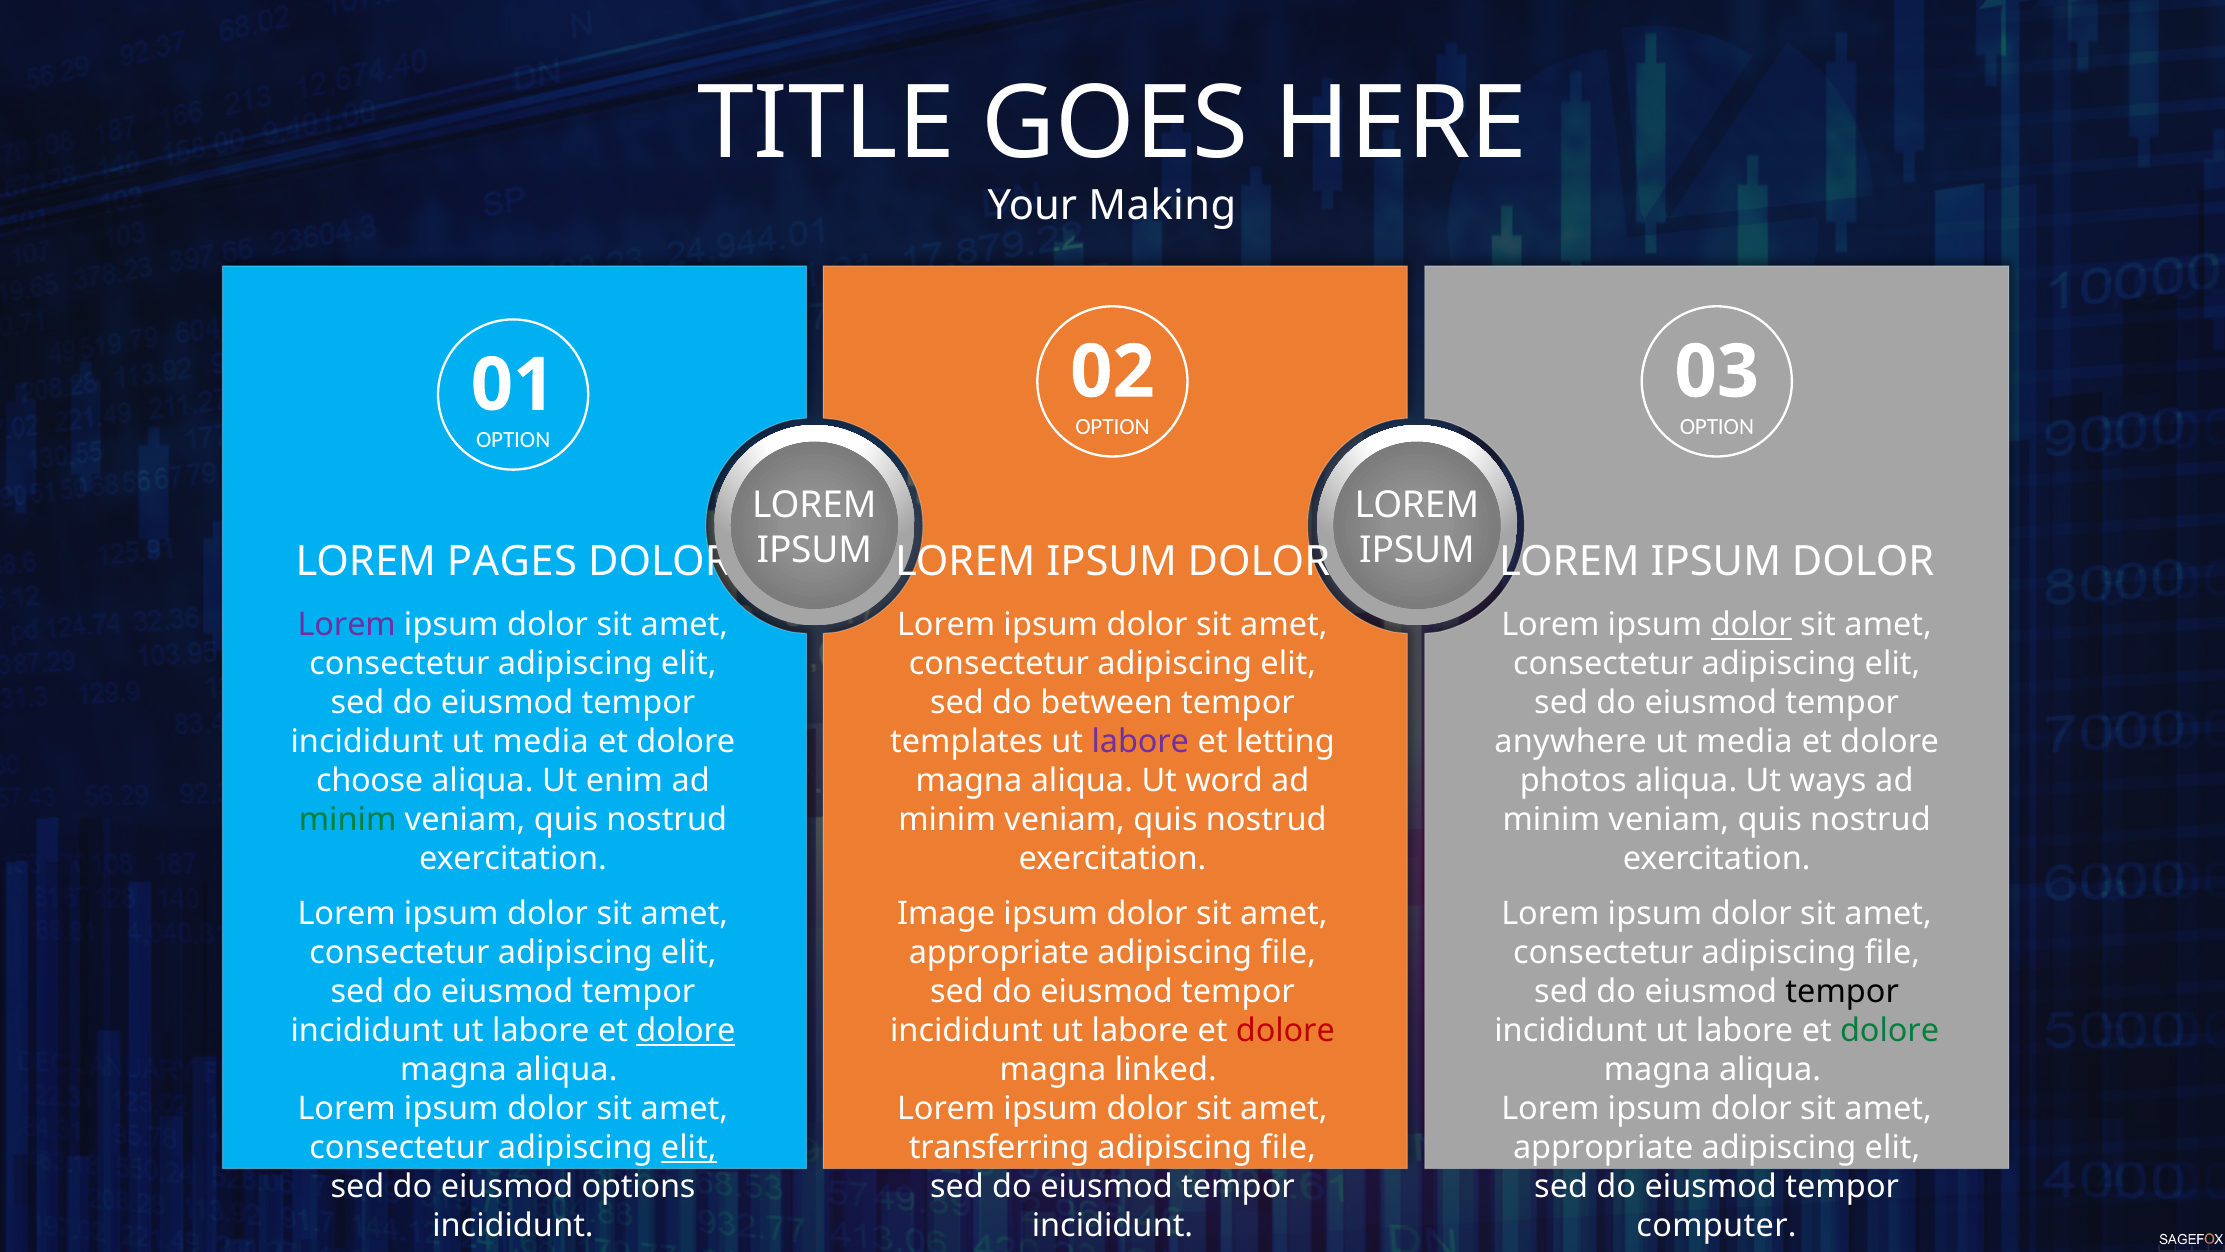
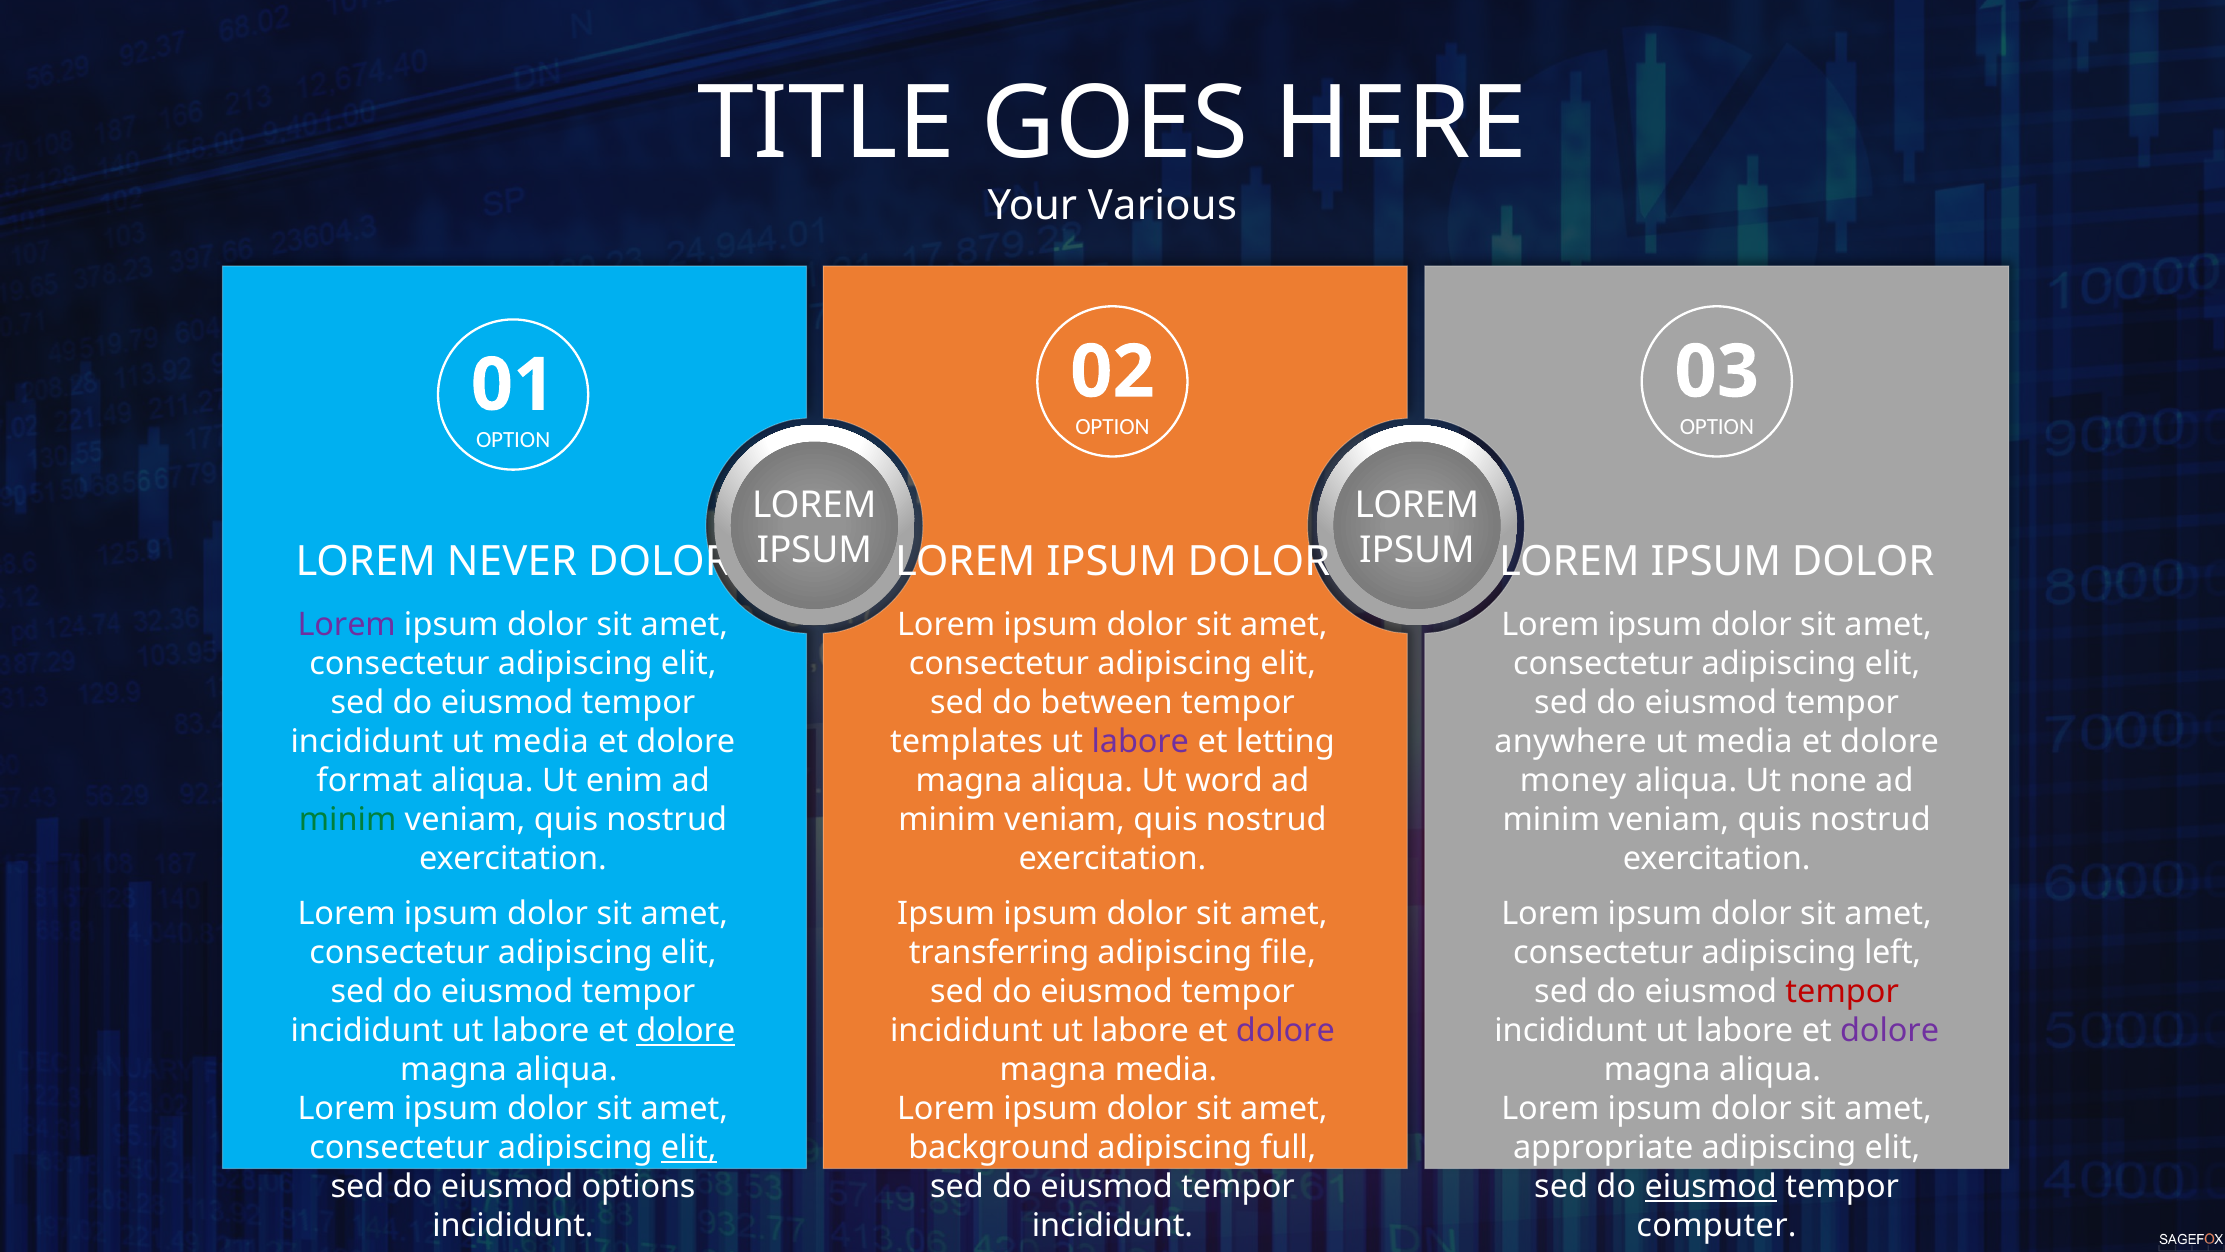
Making: Making -> Various (1162, 206)
PAGES: PAGES -> NEVER (512, 561)
dolor underline: present -> none (1751, 625)
choose: choose -> format (369, 780)
photos: photos -> money (1573, 780)
ways: ways -> none (1828, 780)
Image: Image -> Ipsum (946, 914)
appropriate: appropriate -> transferring (999, 953)
consectetur adipiscing file: file -> left (1893, 953)
tempor colour: black -> red (1842, 992)
dolore colour: red -> purple (1285, 1031)
dolore colour: green -> purple (1890, 1031)
magna linked: linked -> media (1166, 1070)
transferring: transferring -> background (999, 1148)
file: file -> full (1288, 1148)
eiusmod underline: none -> present (1711, 1187)
